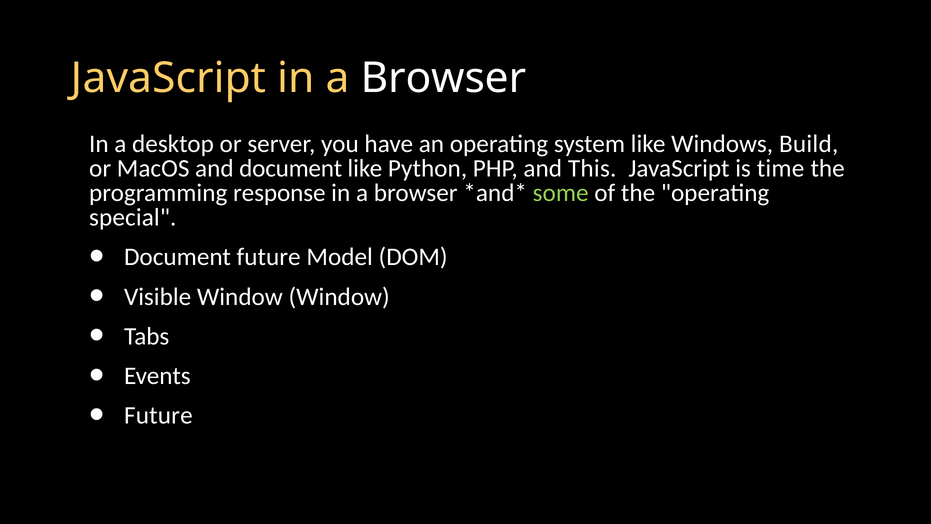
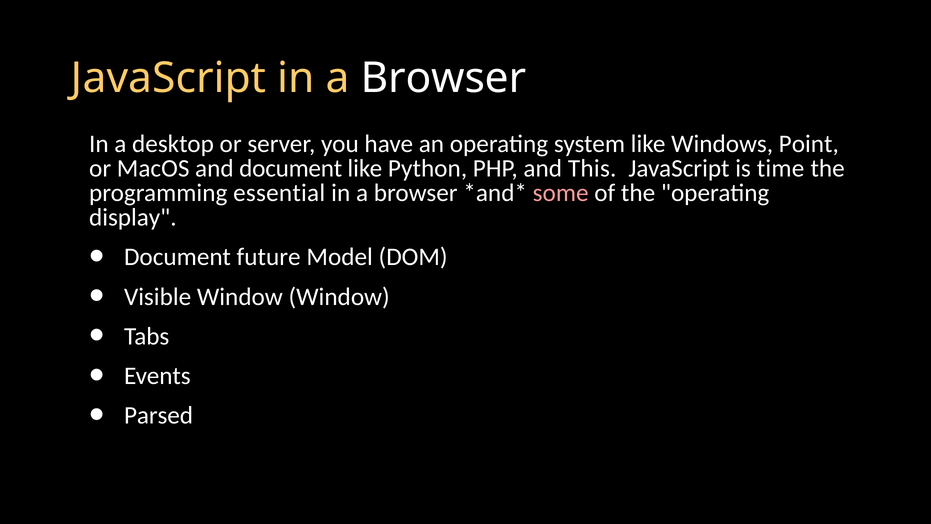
Build: Build -> Point (809, 144)
response: response -> essential (279, 193)
some colour: light green -> pink (561, 193)
special: special -> display (133, 217)
Future: Future -> Parsed (159, 415)
